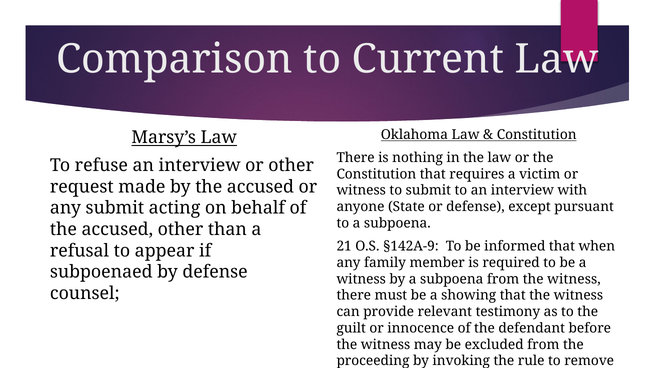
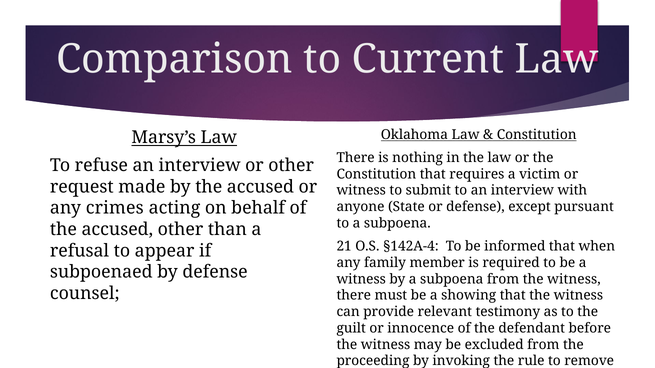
any submit: submit -> crimes (115, 208)
§142A-9: §142A-9 -> §142A-4 (411, 247)
